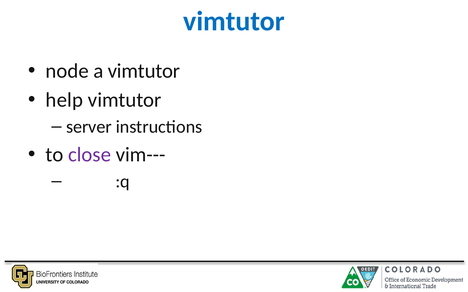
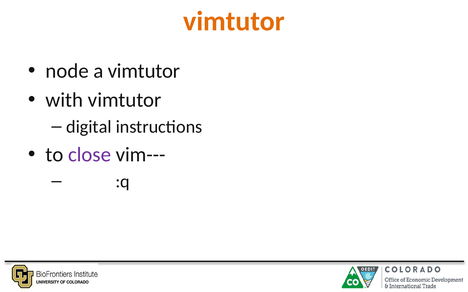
vimtutor colour: blue -> orange (234, 21)
help: help -> with (64, 100)
server: server -> digital (89, 127)
